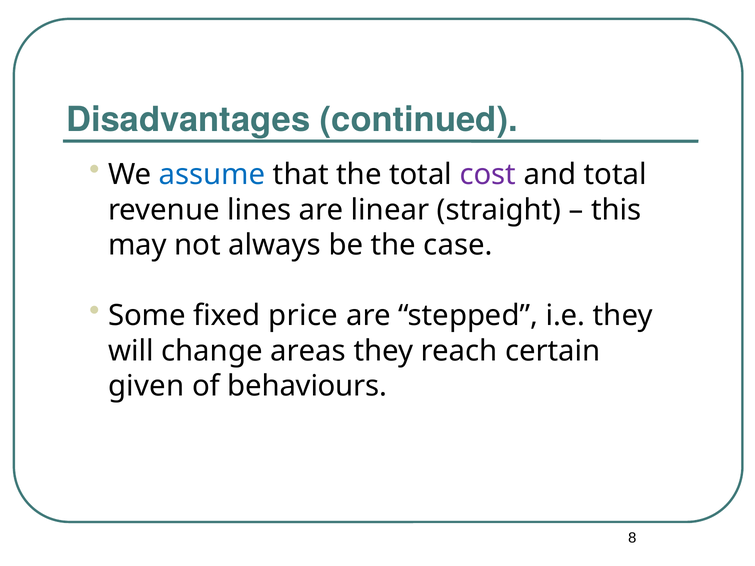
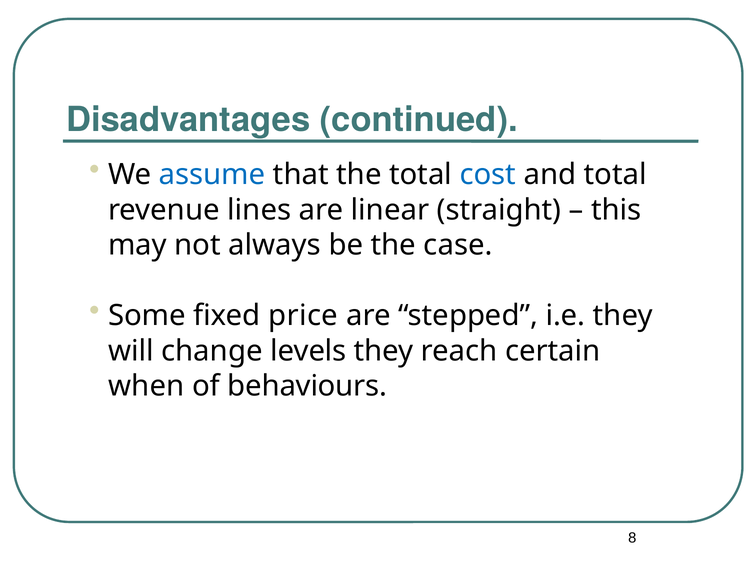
cost colour: purple -> blue (488, 175)
areas: areas -> levels (308, 351)
given: given -> when (146, 386)
